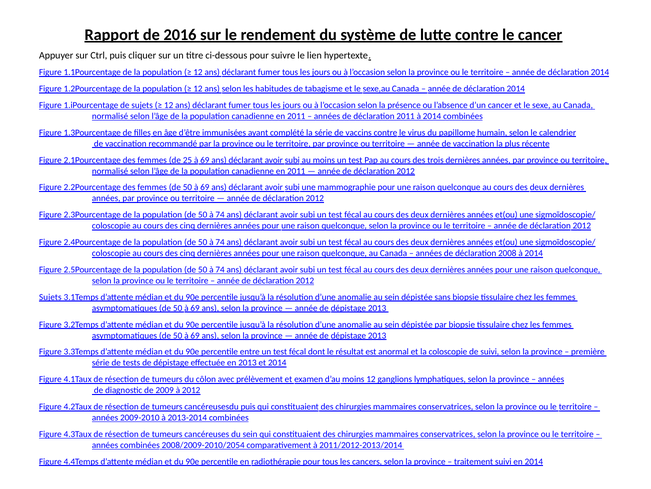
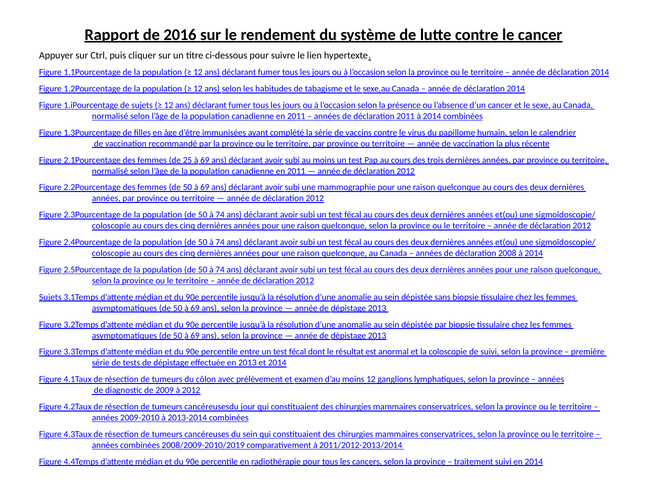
cancéreusesdu puis: puis -> jour (248, 406)
2008/2009-2010/2054: 2008/2009-2010/2054 -> 2008/2009-2010/2019 (203, 445)
